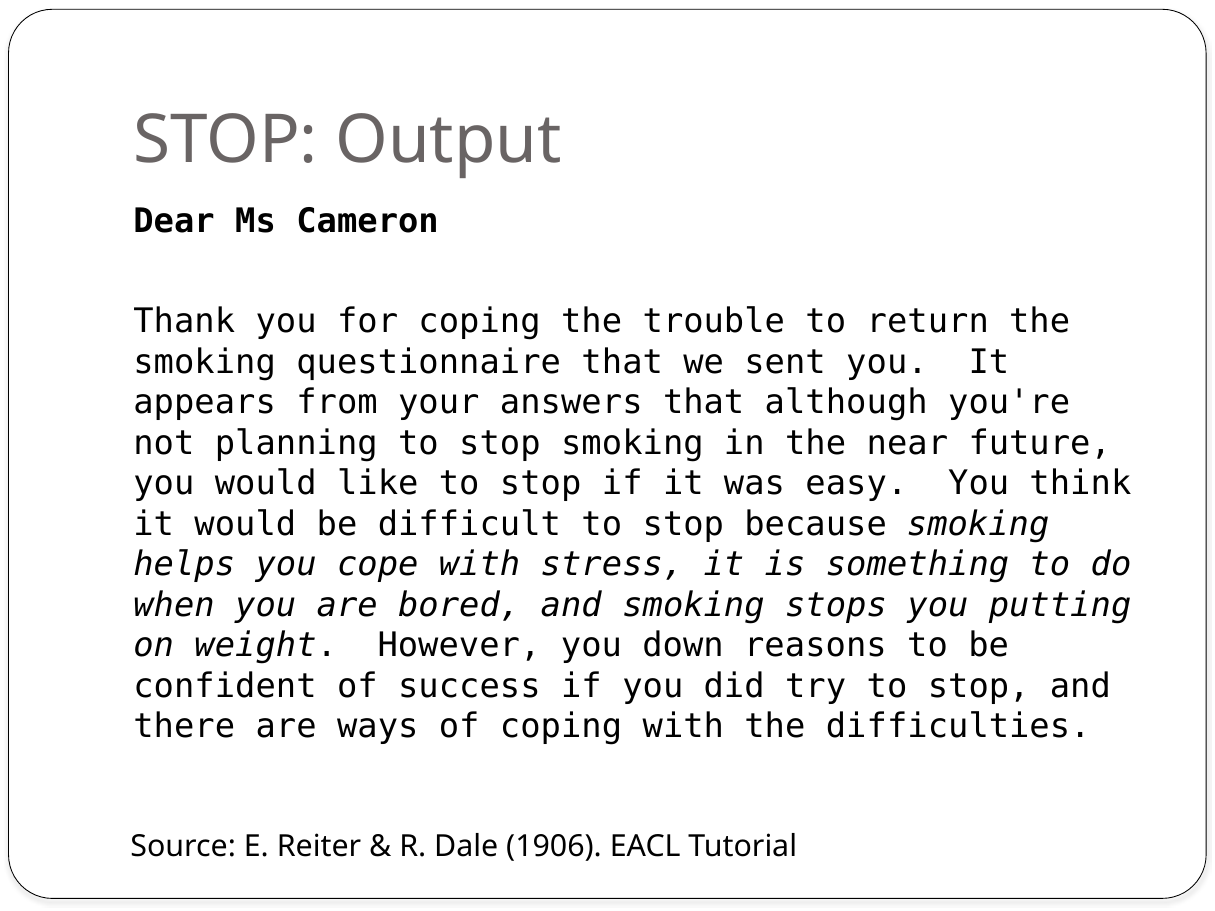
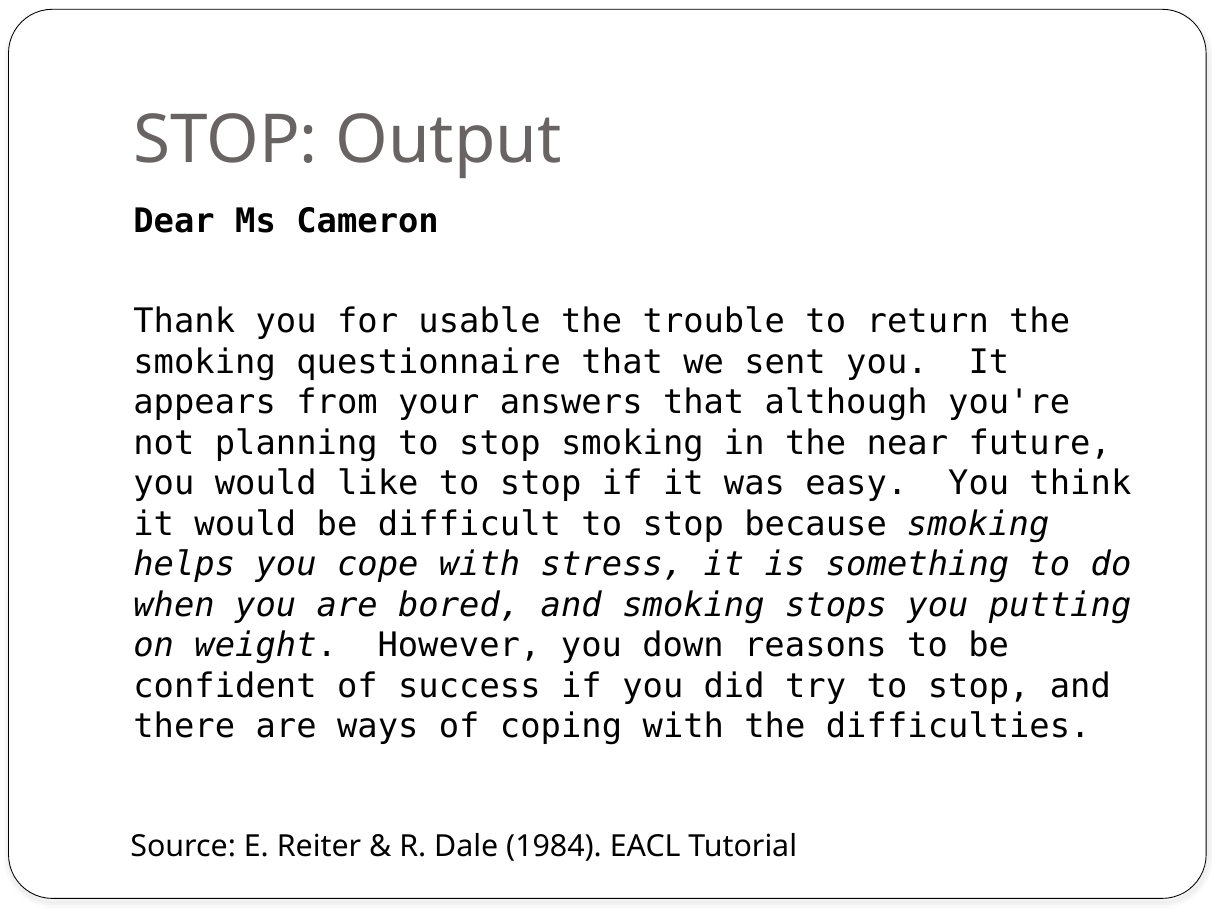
for coping: coping -> usable (480, 322)
1906: 1906 -> 1984 (554, 846)
